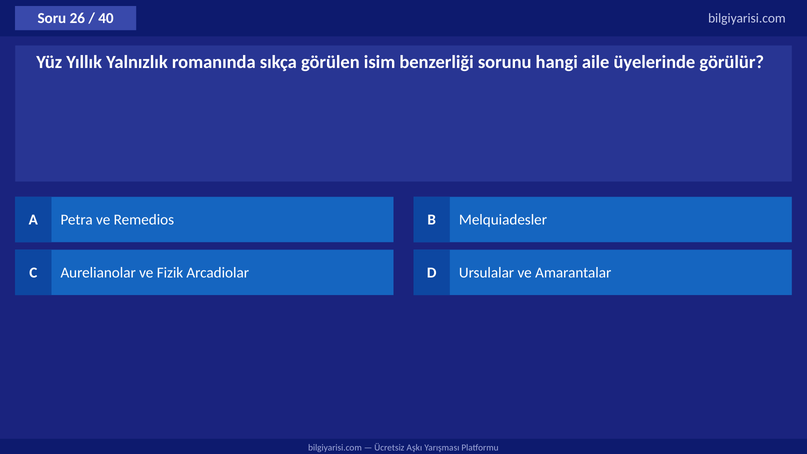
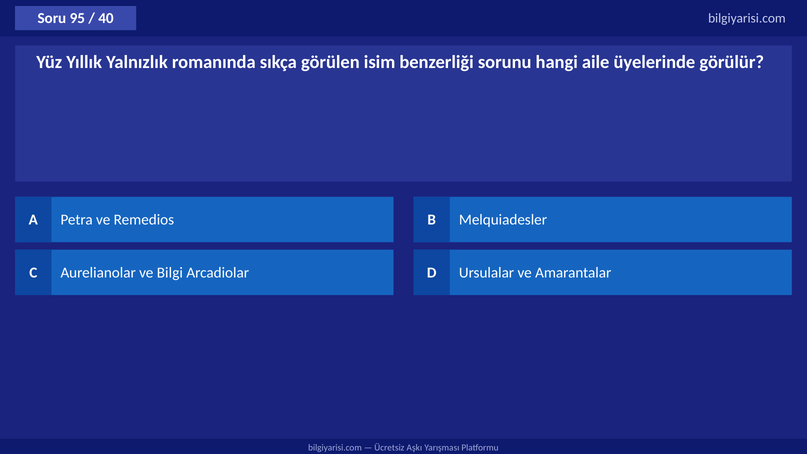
26: 26 -> 95 (77, 18)
Fizik: Fizik -> Bilgi (170, 273)
